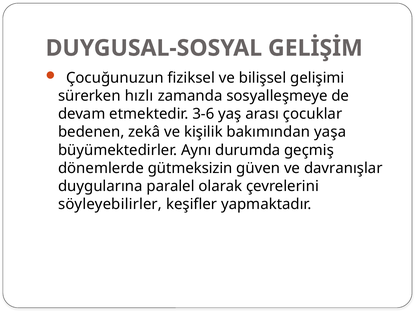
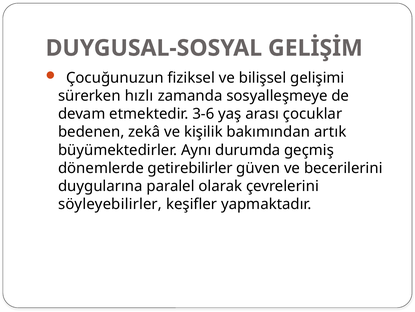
yaşa: yaşa -> artık (330, 132)
gütmeksizin: gütmeksizin -> getirebilirler (190, 168)
davranışlar: davranışlar -> becerilerini (343, 168)
